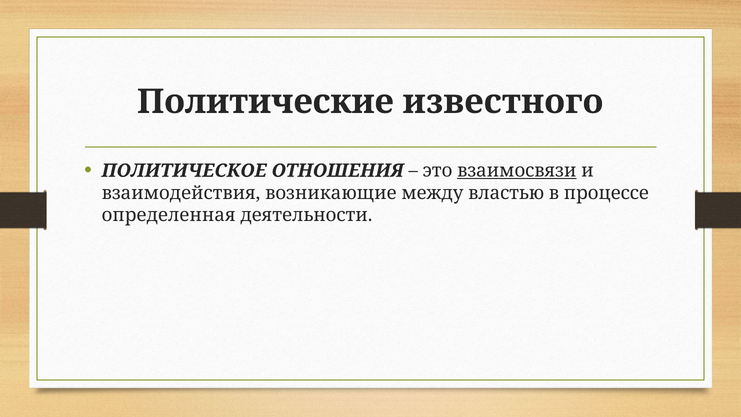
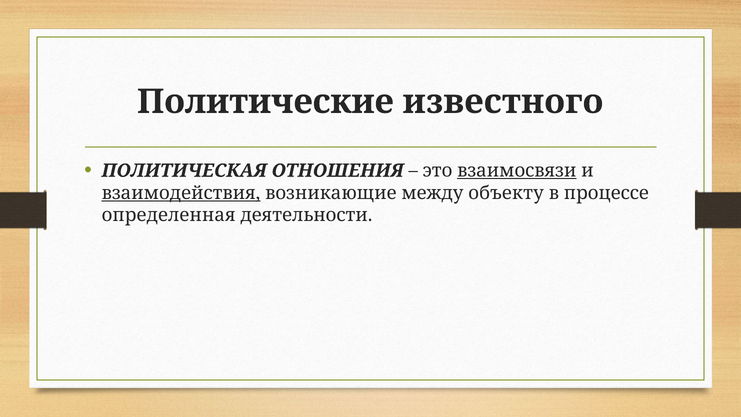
ПОЛИТИЧЕСКОЕ: ПОЛИТИЧЕСКОЕ -> ПОЛИТИЧЕСКАЯ (184, 171)
взаимодействия underline: none -> present (181, 193)
властью: властью -> объекту (506, 193)
